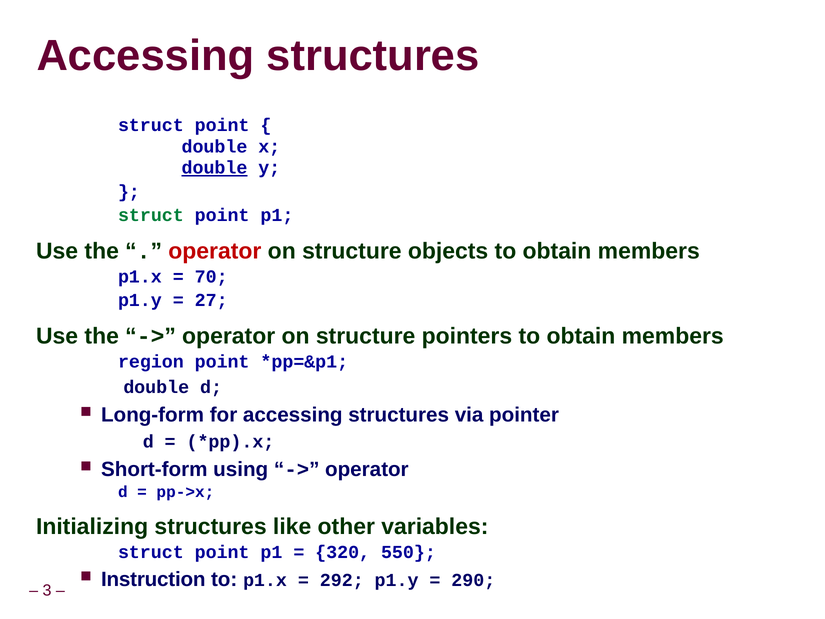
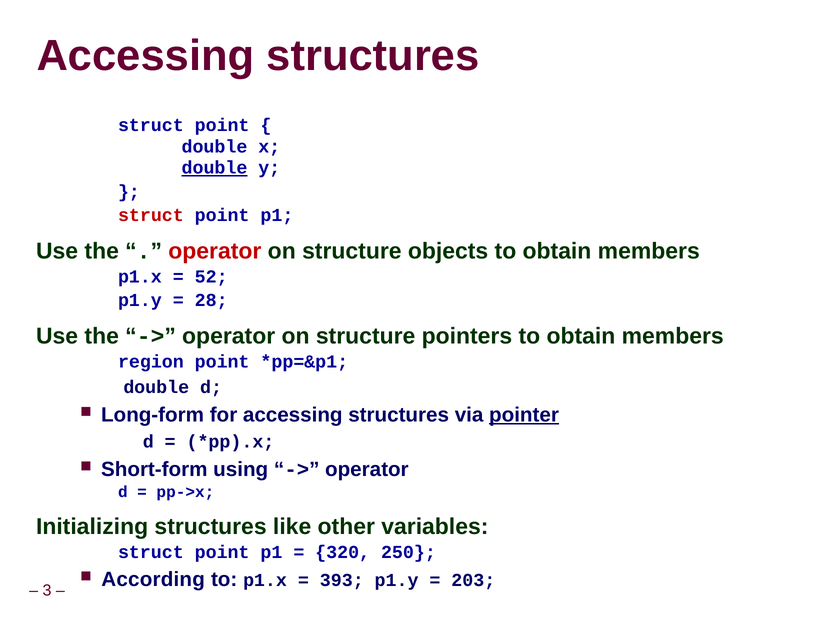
struct colour: green -> red (151, 215)
70: 70 -> 52 (211, 276)
27: 27 -> 28 (211, 300)
pointer underline: none -> present (524, 415)
550: 550 -> 250 (408, 552)
Instruction: Instruction -> According (153, 579)
292: 292 -> 393 (342, 580)
290: 290 -> 203 (473, 580)
